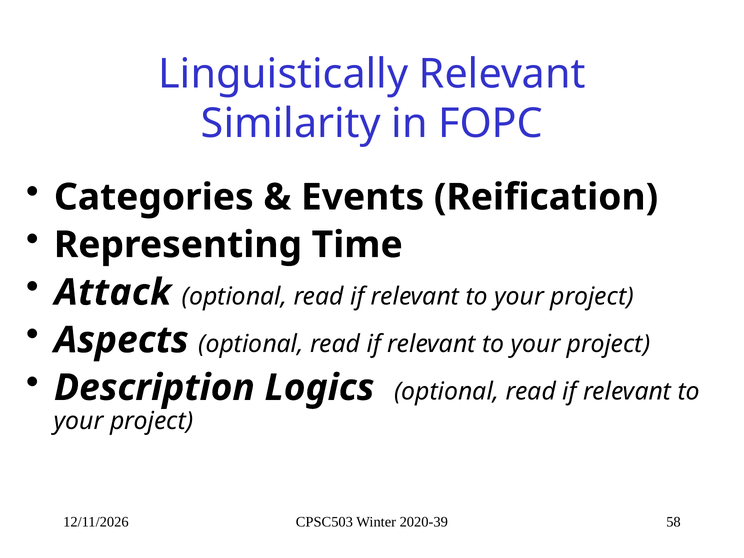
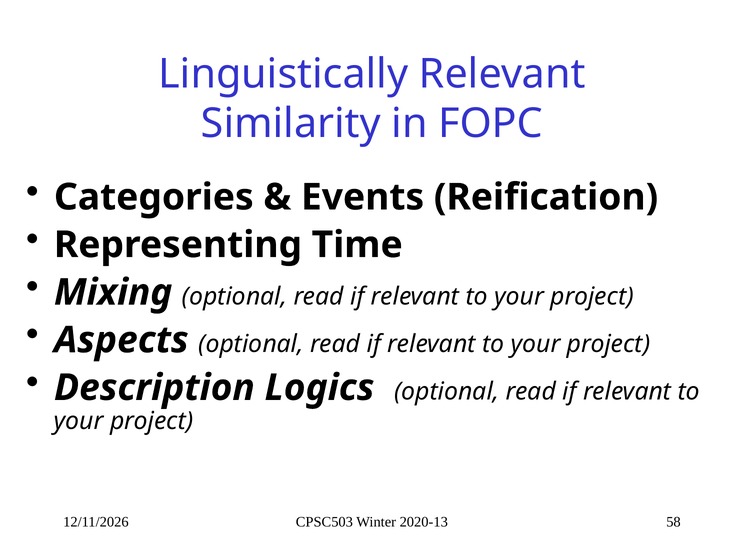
Attack: Attack -> Mixing (113, 292)
2020-39: 2020-39 -> 2020-13 (424, 522)
